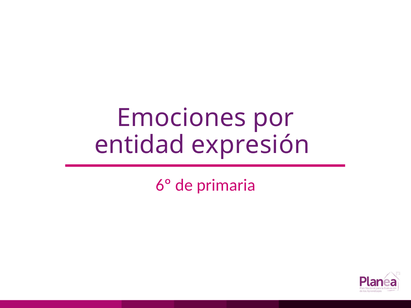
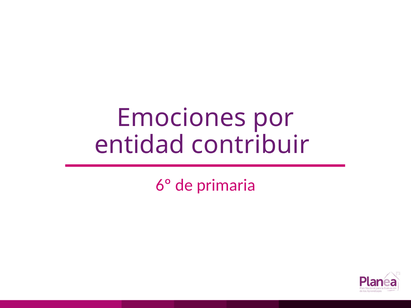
expresión: expresión -> contribuir (250, 145)
